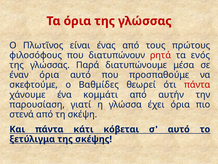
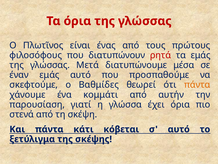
τα ενός: ενός -> εμάς (201, 55)
Παρά: Παρά -> Μετά (88, 65)
έναν όρια: όρια -> εμάς (49, 75)
πάντα colour: red -> orange (197, 85)
